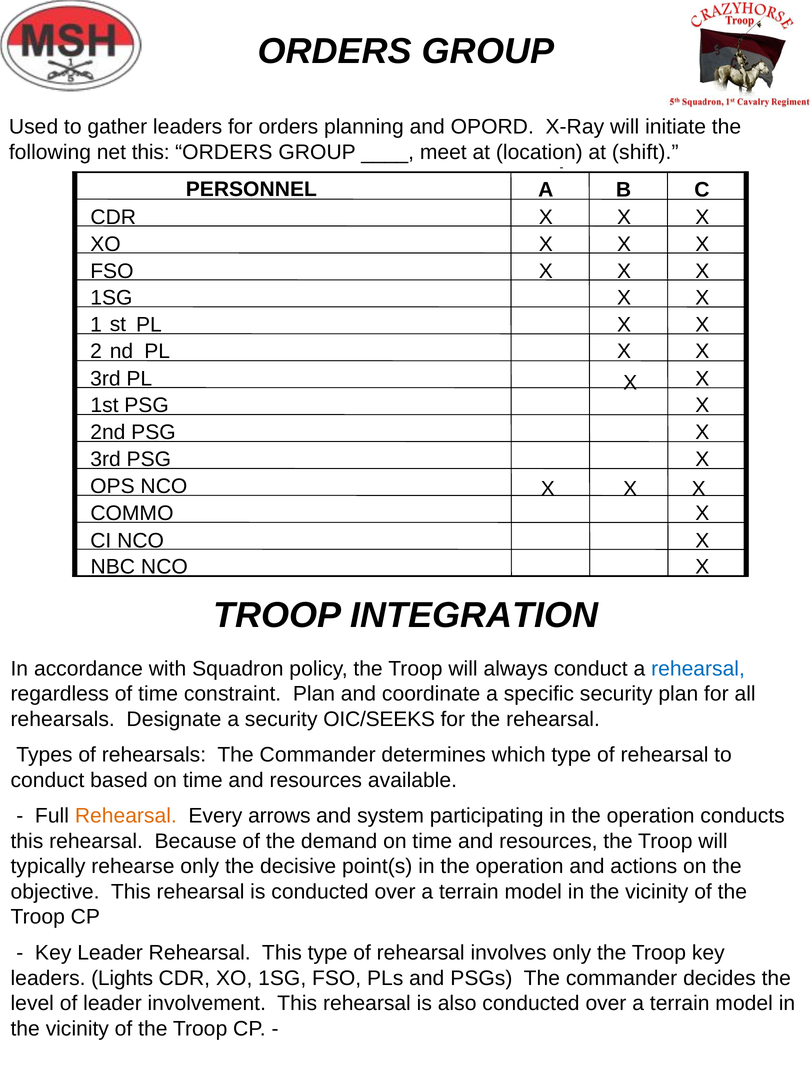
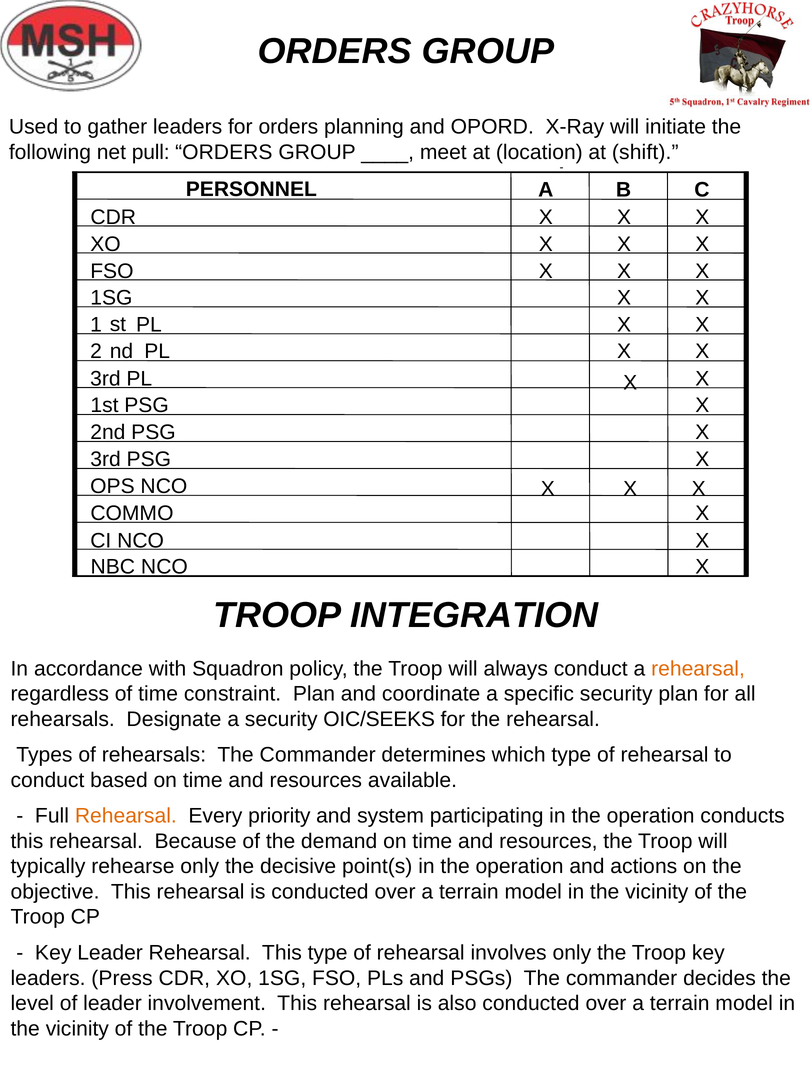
net this: this -> pull (151, 152)
rehearsal colour: blue -> orange (698, 669)
arrows: arrows -> priority (279, 816)
Lights: Lights -> Press (122, 979)
